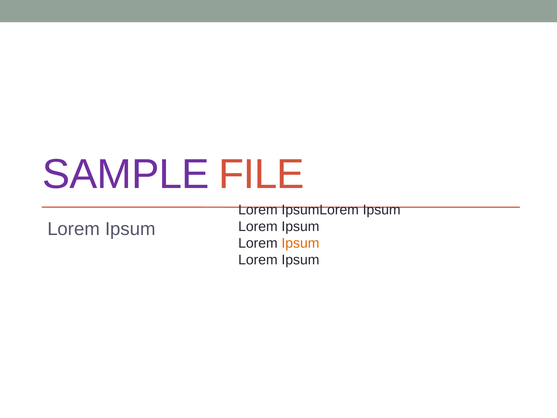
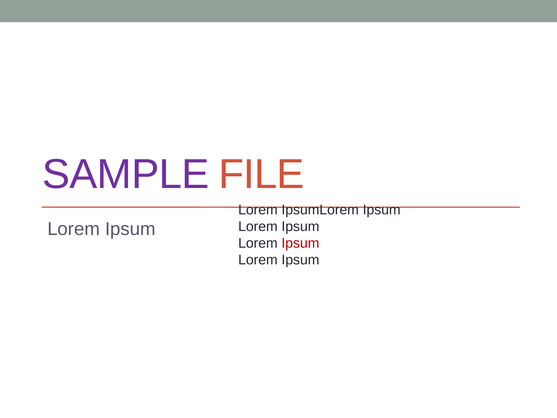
Ipsum colour: orange -> red (300, 243)
